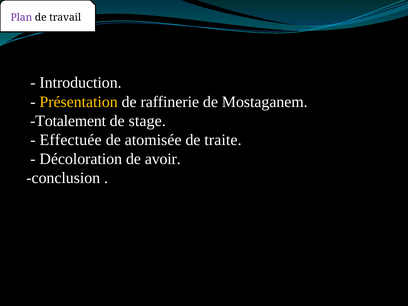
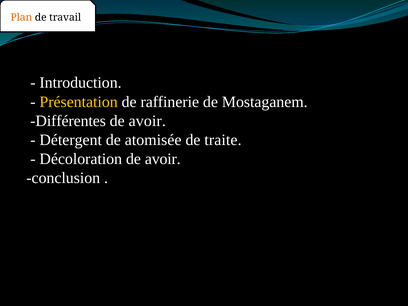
Plan colour: purple -> orange (21, 17)
Totalement: Totalement -> Différentes (68, 121)
stage: stage -> avoir (147, 121)
Effectuée: Effectuée -> Détergent (71, 140)
